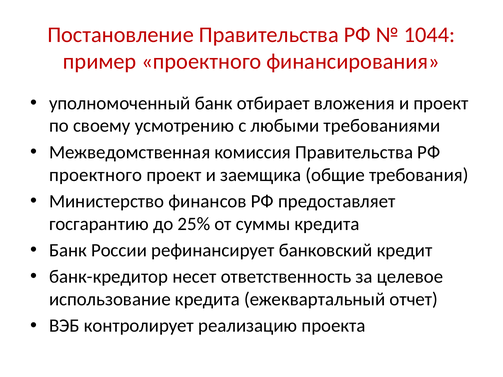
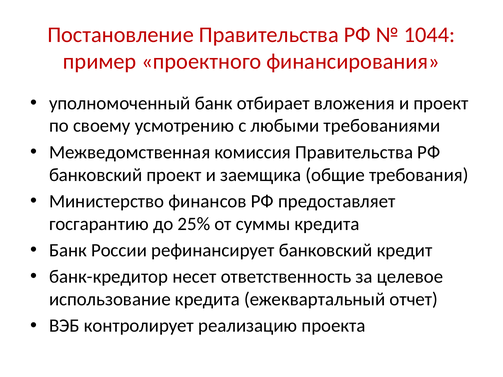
проектного: проектного -> банковский (96, 175)
